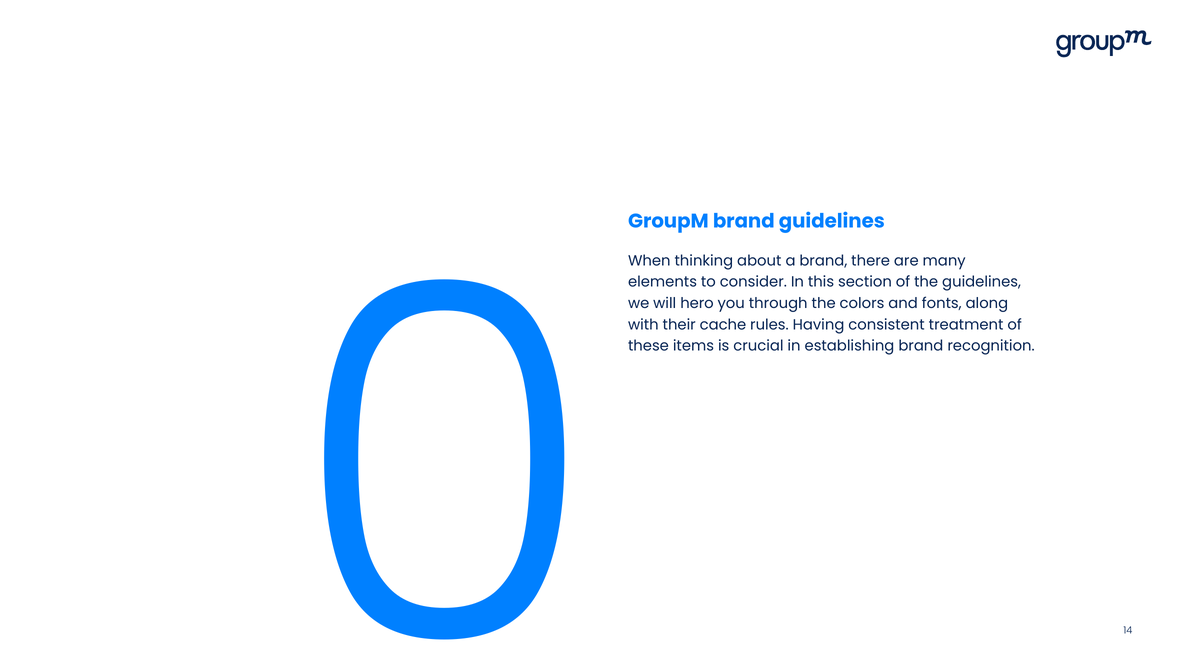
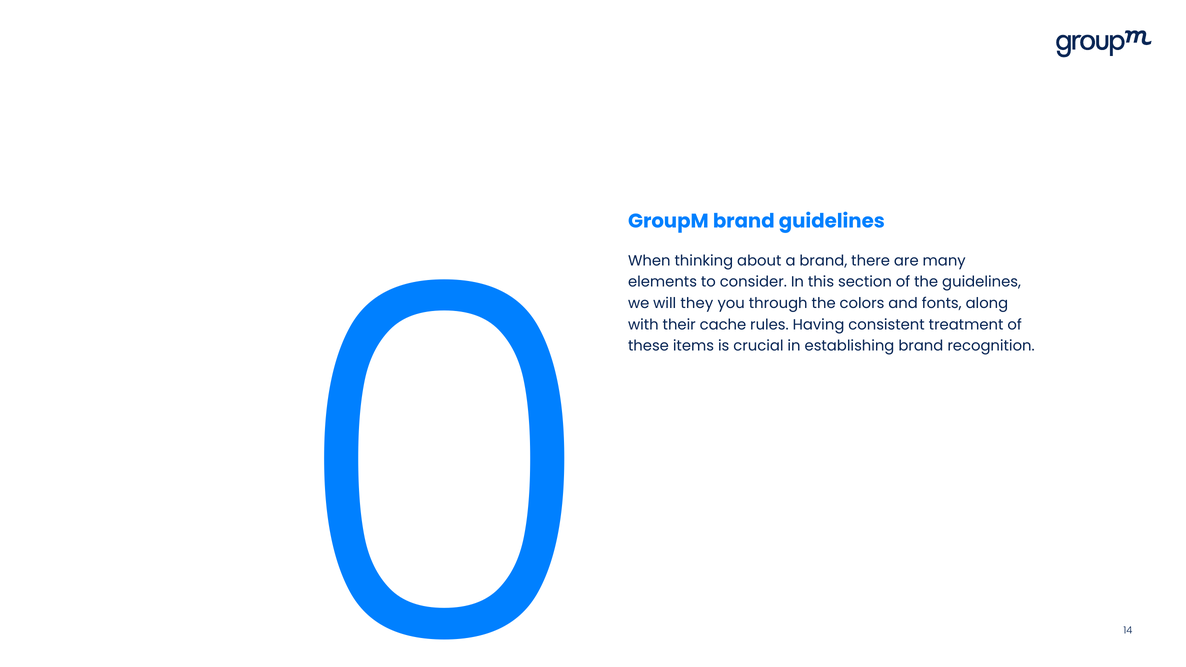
hero: hero -> they (697, 303)
